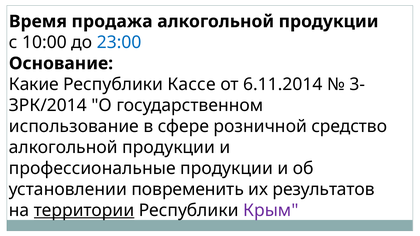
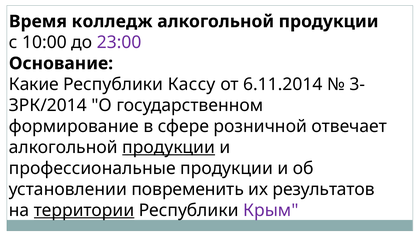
продажа: продажа -> колледж (112, 21)
23:00 colour: blue -> purple (119, 42)
Кассе: Кассе -> Кассу (192, 84)
использование: использование -> формирование (74, 126)
средство: средство -> отвечает (349, 126)
продукции underline: none -> present (169, 147)
